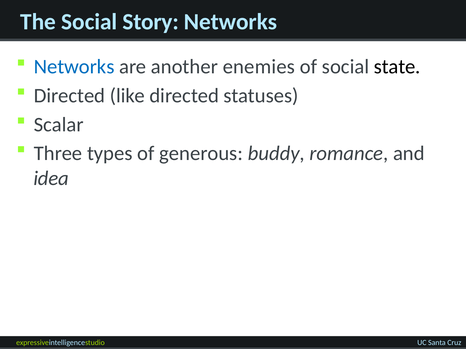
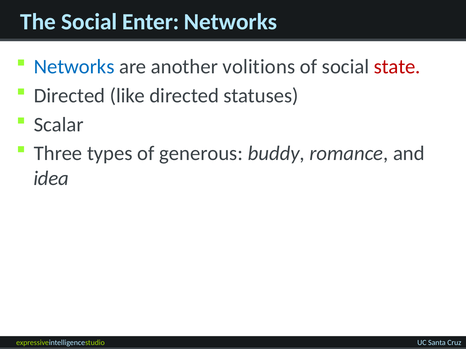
Story: Story -> Enter (151, 22)
enemies: enemies -> volitions (259, 67)
state colour: black -> red (397, 67)
